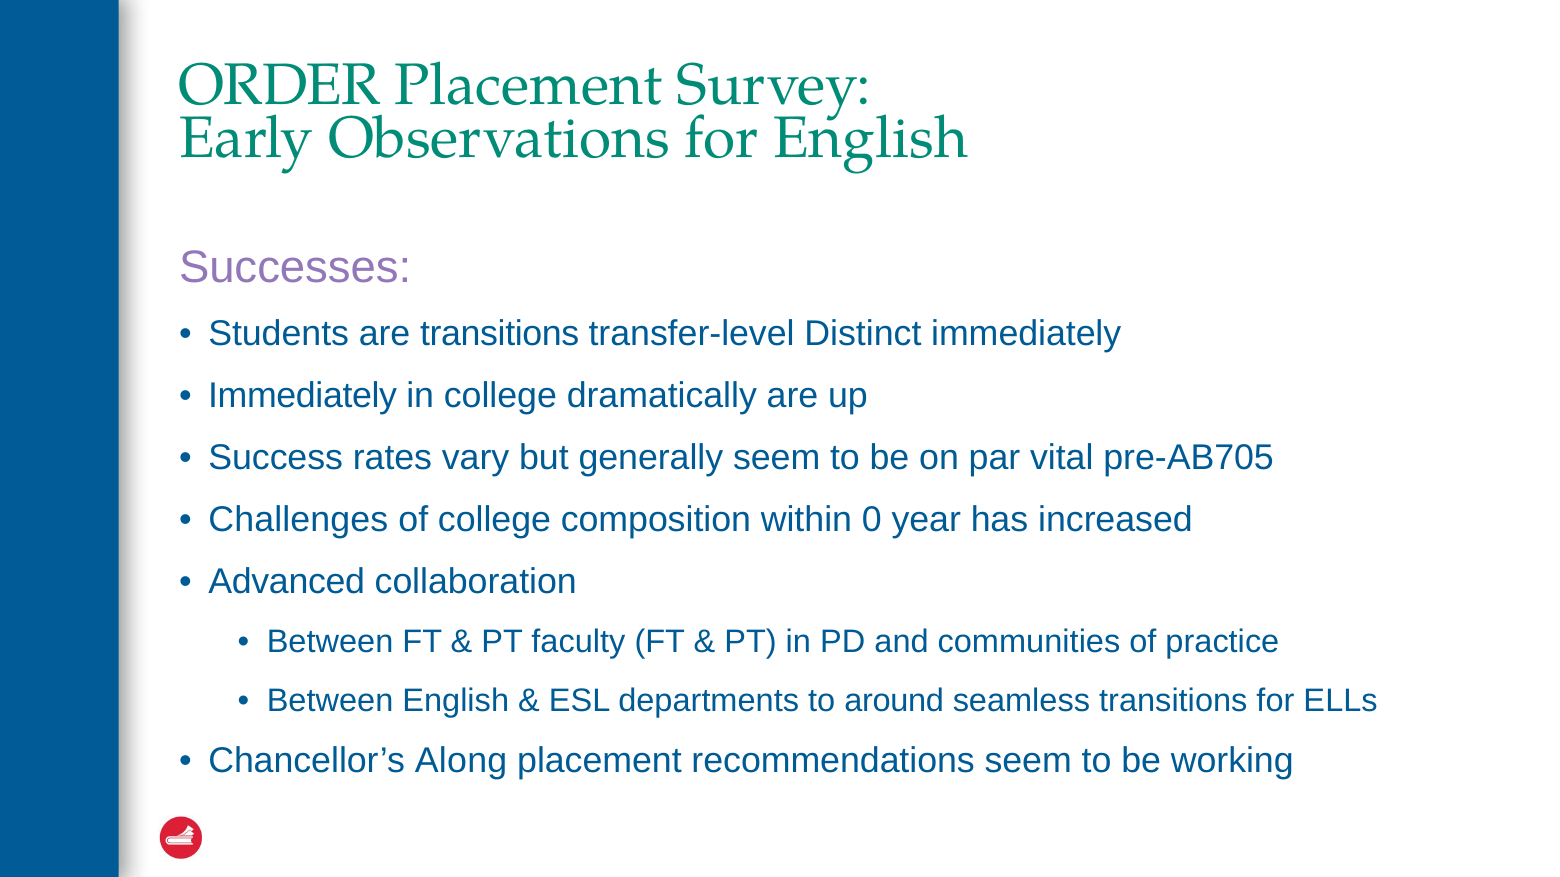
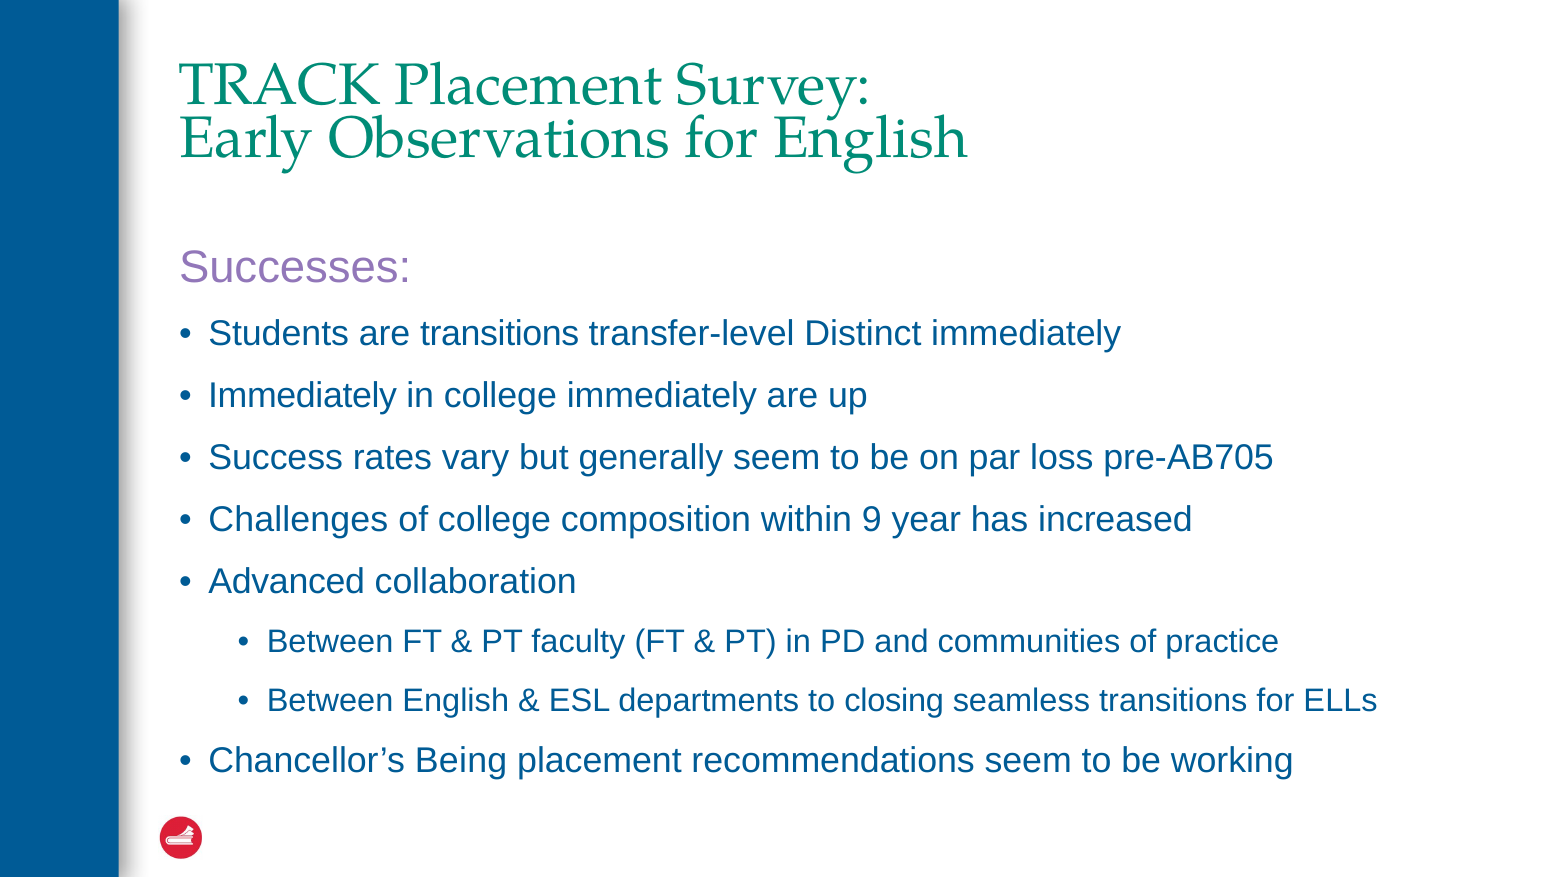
ORDER: ORDER -> TRACK (280, 85)
college dramatically: dramatically -> immediately (662, 396)
vital: vital -> loss (1062, 458)
0: 0 -> 9 (872, 520)
around: around -> closing (894, 701)
Along: Along -> Being (461, 761)
